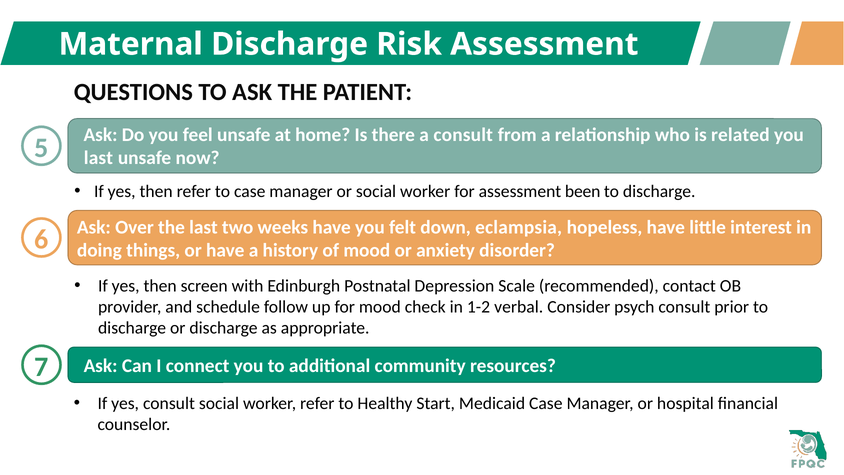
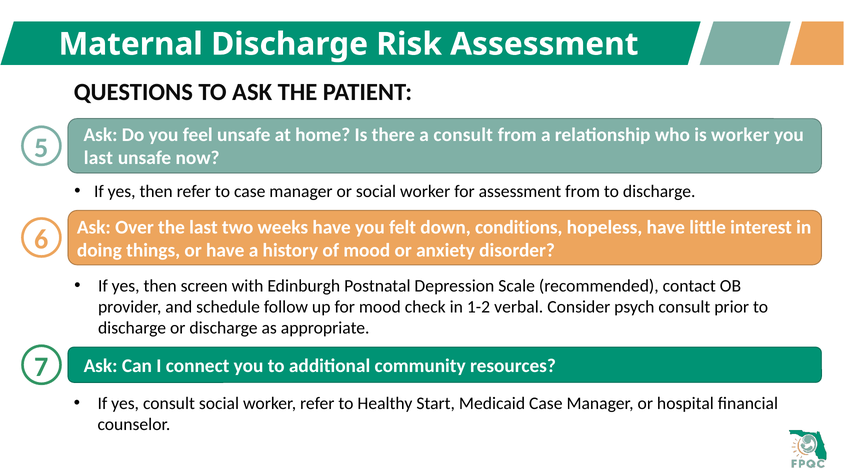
is related: related -> worker (740, 135)
assessment been: been -> from (583, 191)
eclampsia: eclampsia -> conditions (519, 227)
